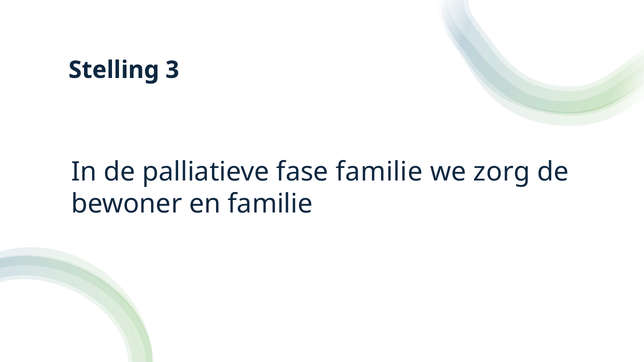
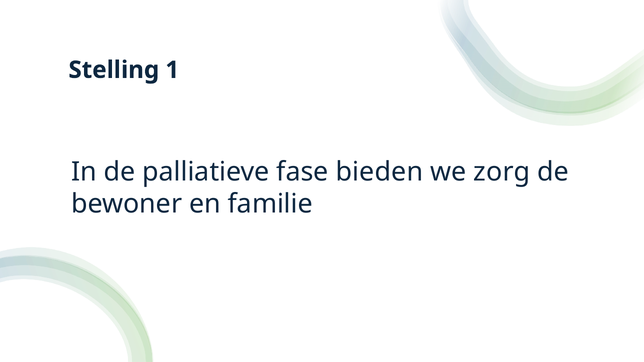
3: 3 -> 1 (172, 70)
fase familie: familie -> bieden (379, 172)
